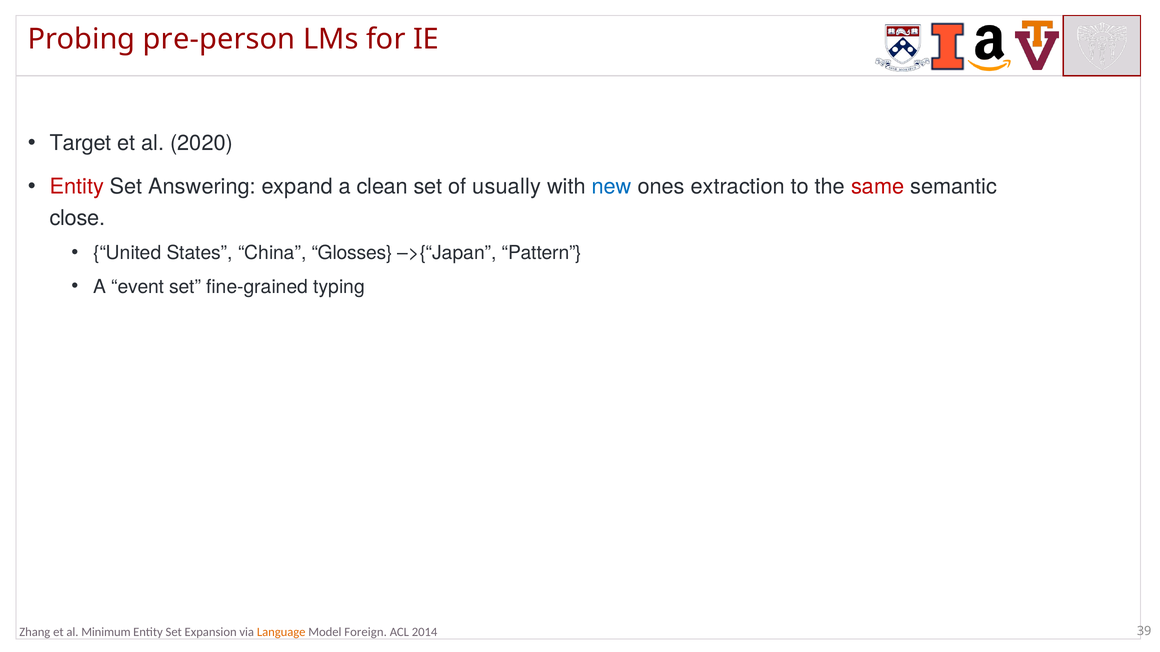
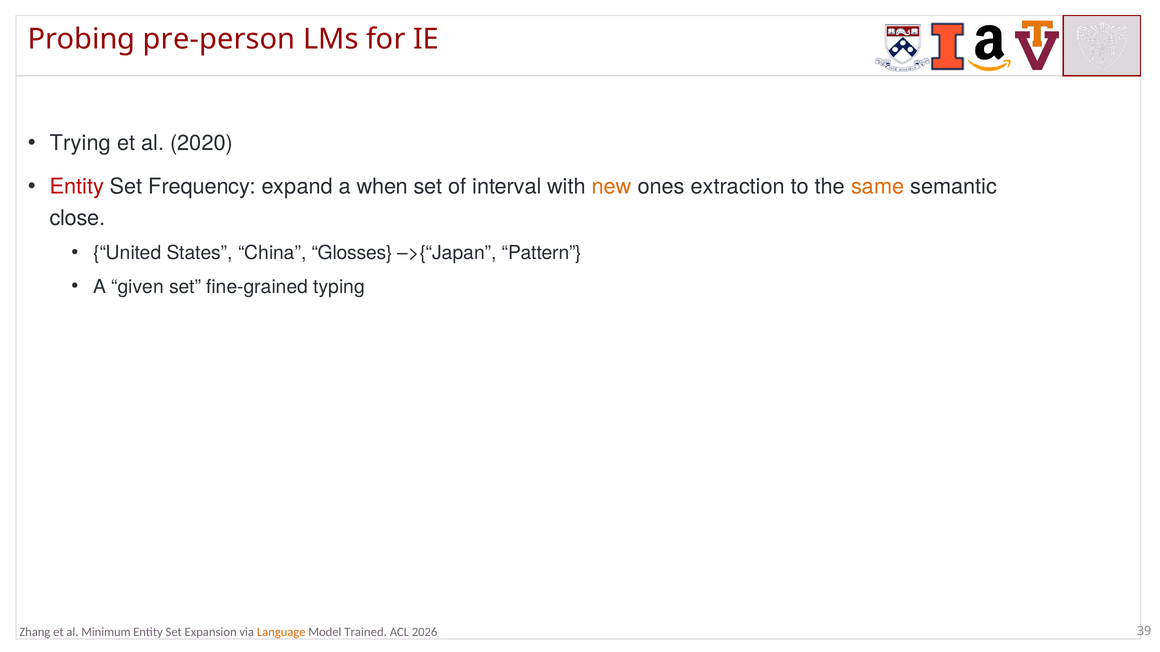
Target: Target -> Trying (80, 143)
Answering: Answering -> Frequency (202, 187)
clean: clean -> when (382, 187)
usually: usually -> interval (507, 187)
new colour: blue -> orange (612, 187)
same colour: red -> orange (878, 187)
event: event -> given (138, 287)
Foreign: Foreign -> Trained (366, 632)
2014: 2014 -> 2026 (425, 632)
